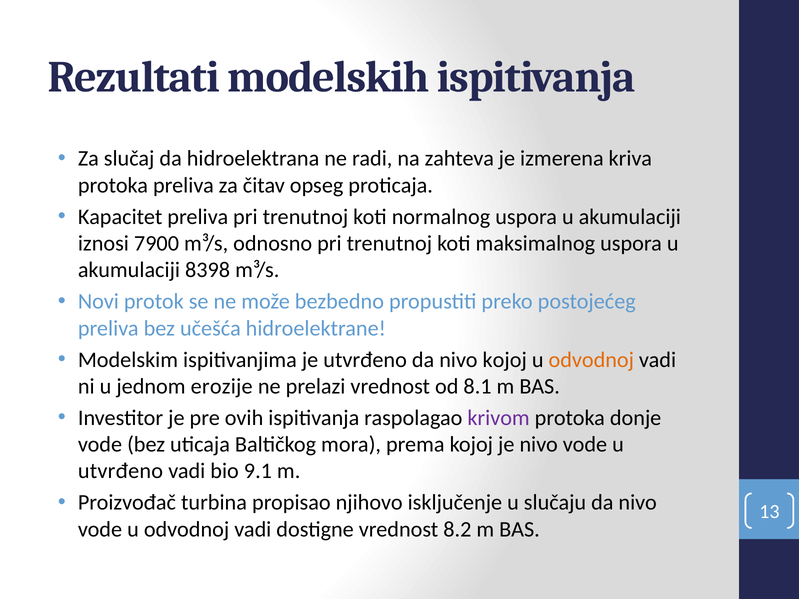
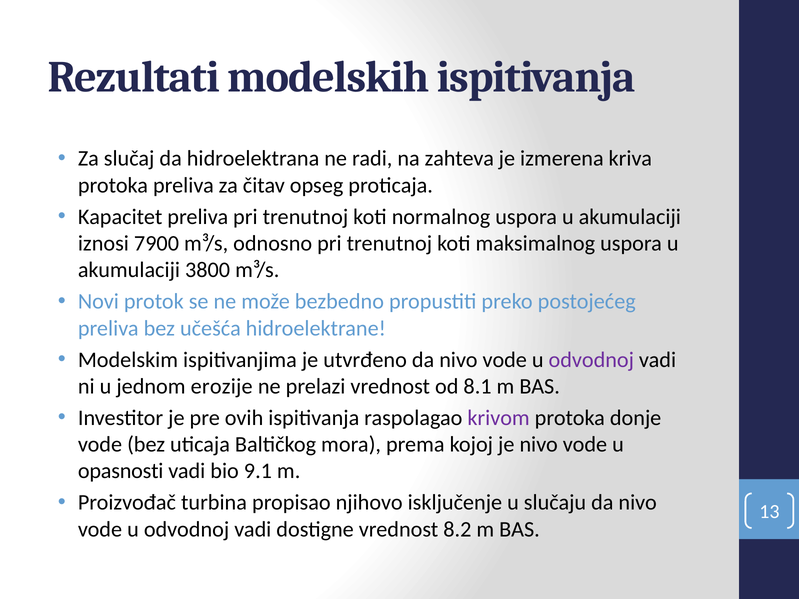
8398: 8398 -> 3800 (208, 270)
nivo kojoj: kojoj -> vоdе (505, 360)
odvodnoj colour: orange -> purple (591, 360)
utvrđeno: utvrđeno -> opasnosti (121, 471)
